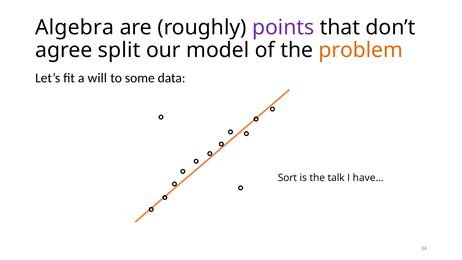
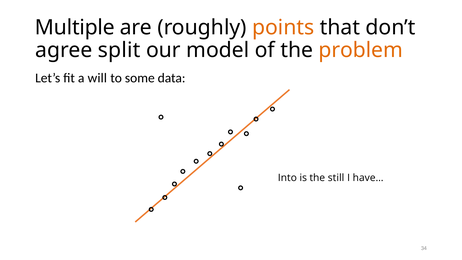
Algebra: Algebra -> Multiple (75, 27)
points colour: purple -> orange (283, 27)
Sort: Sort -> Into (287, 178)
talk: talk -> still (336, 178)
